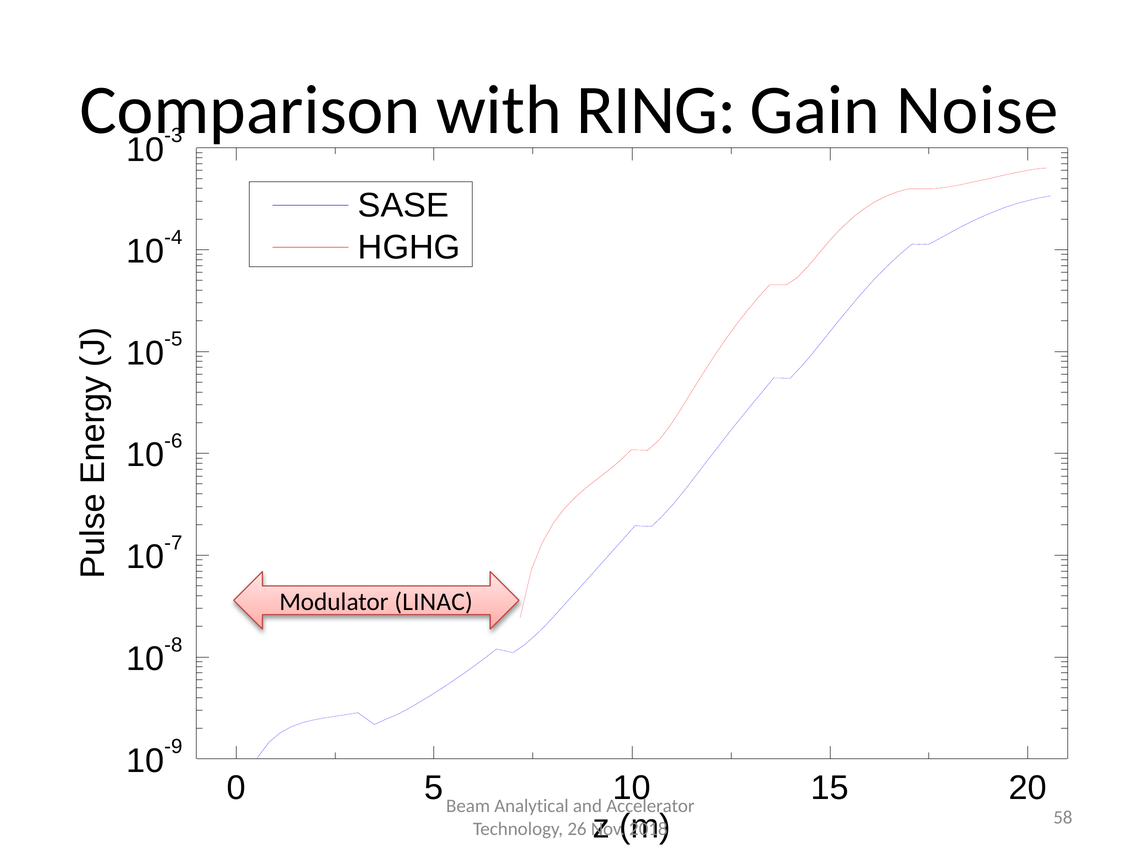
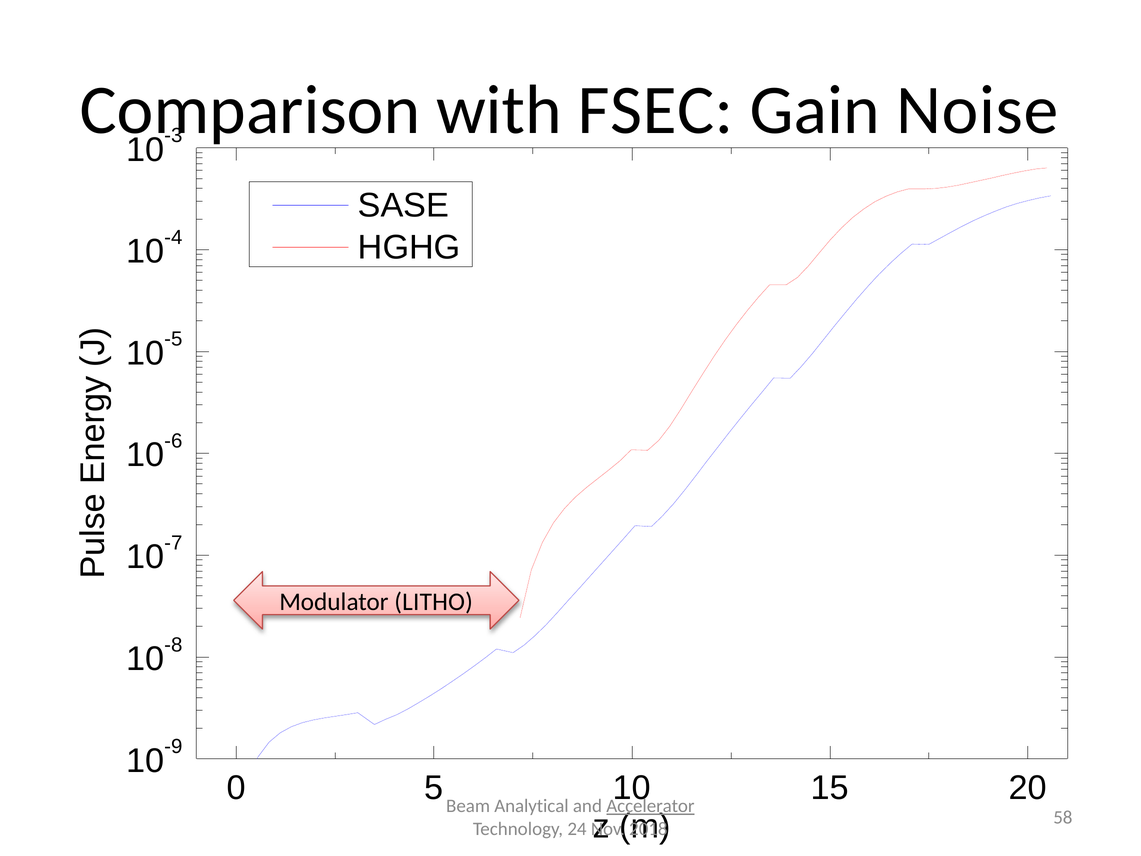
RING: RING -> FSEC (656, 110)
LINAC: LINAC -> LITHO (434, 602)
Accelerator underline: none -> present (650, 806)
26: 26 -> 24 (577, 829)
